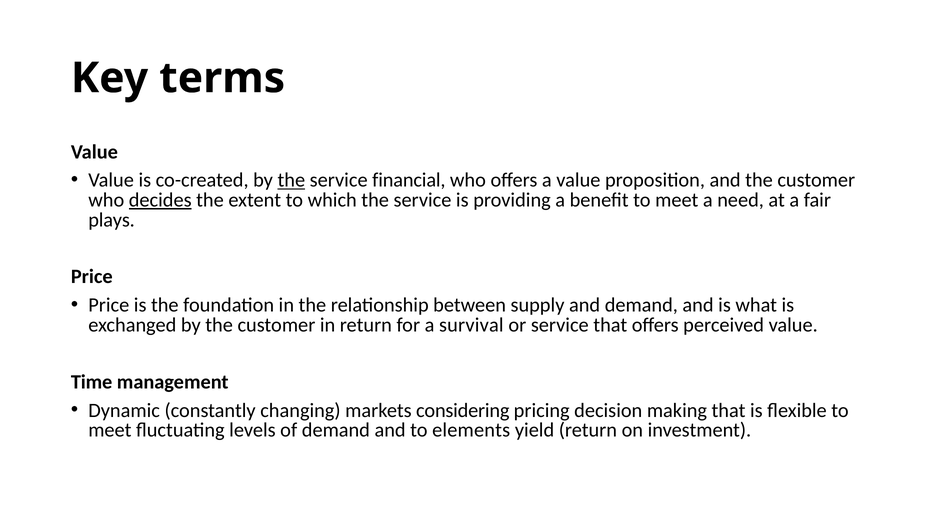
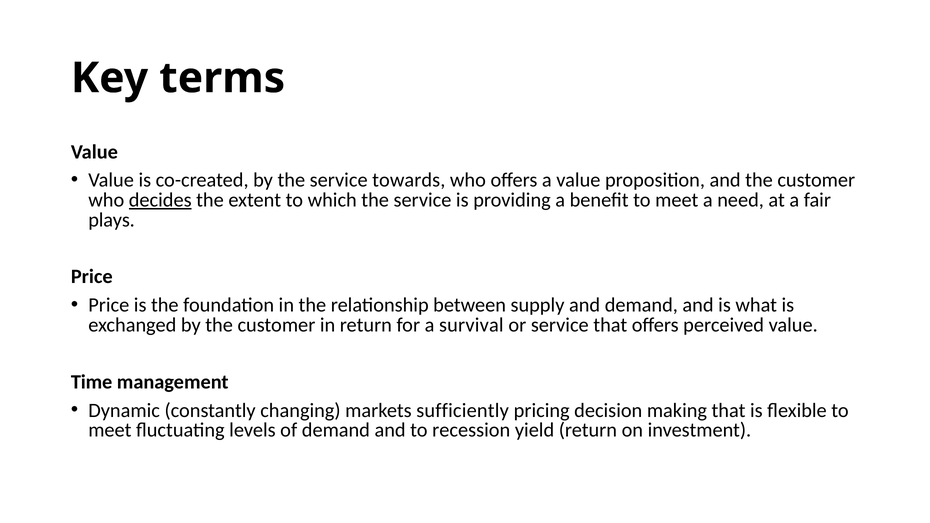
the underline: present -> none (291, 180)
financial: financial -> towards (409, 180)
considering: considering -> sufficiently (463, 410)
elements: elements -> recession (471, 430)
